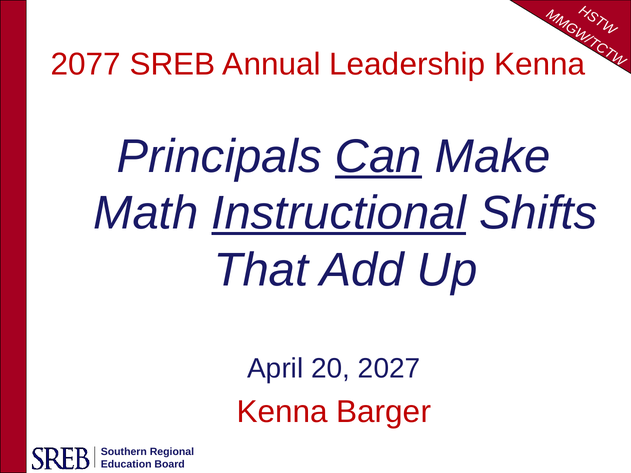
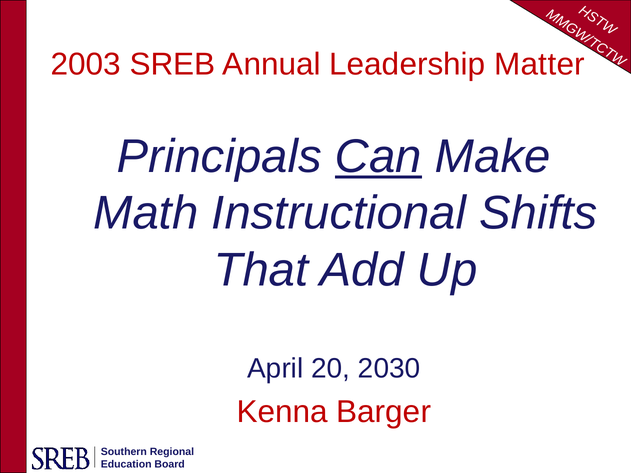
2077: 2077 -> 2003 (86, 64)
Leadership Kenna: Kenna -> Matter (539, 64)
Instructional underline: present -> none (339, 213)
2027: 2027 -> 2030 (389, 369)
